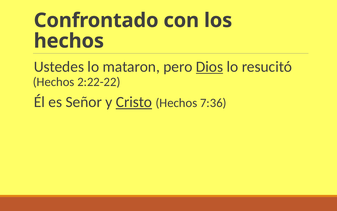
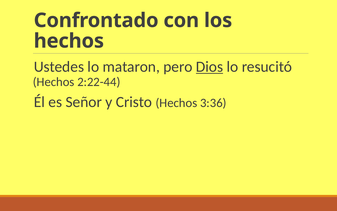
2:22-22: 2:22-22 -> 2:22-44 (99, 82)
Cristo underline: present -> none (134, 102)
7:36: 7:36 -> 3:36 (213, 103)
